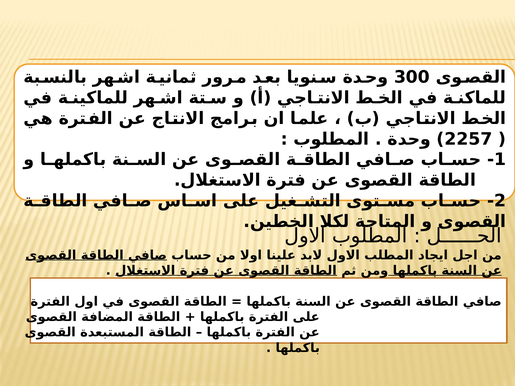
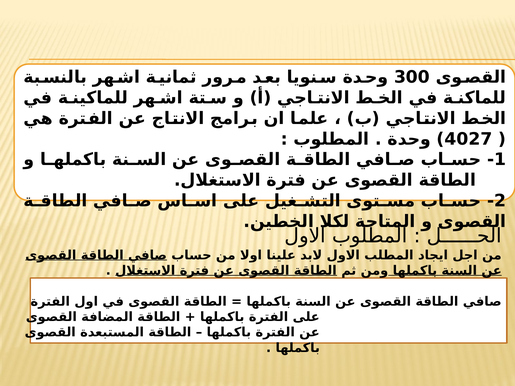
2257: 2257 -> 4027 (468, 139)
